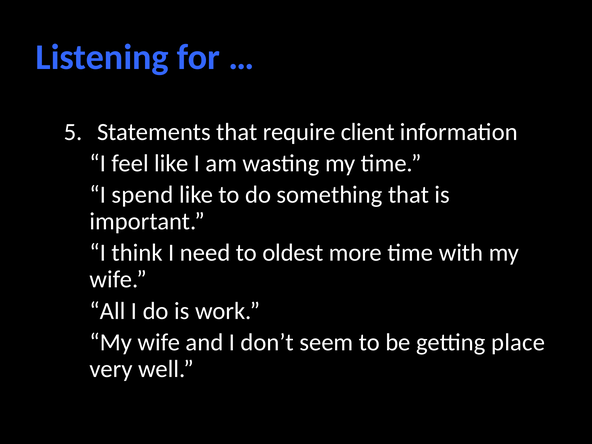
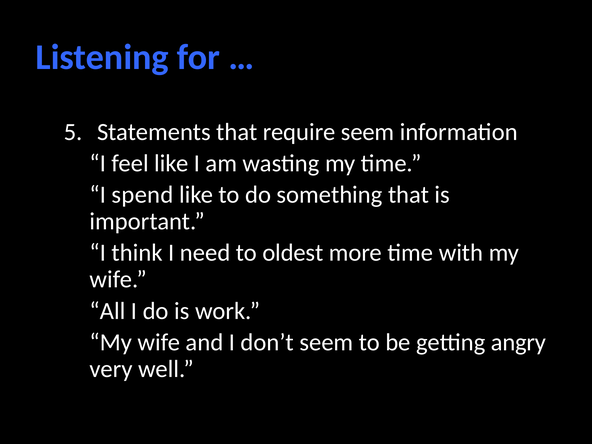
require client: client -> seem (368, 132)
place: place -> angry (518, 342)
